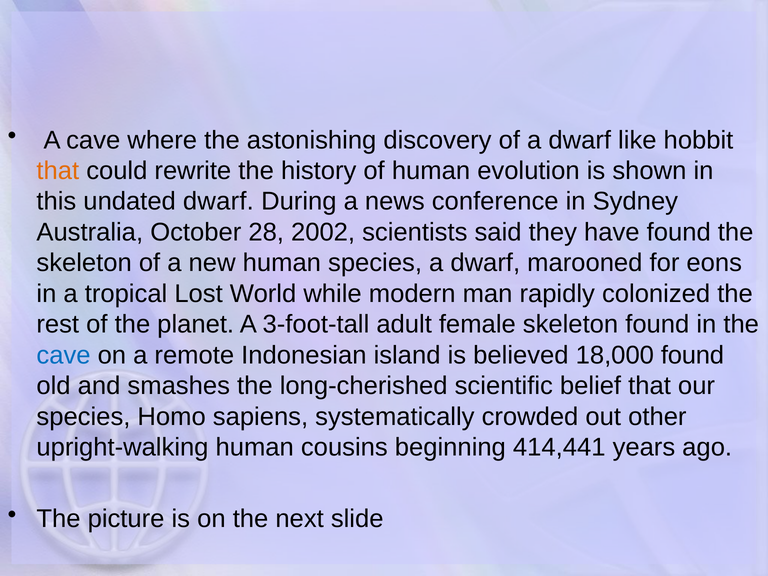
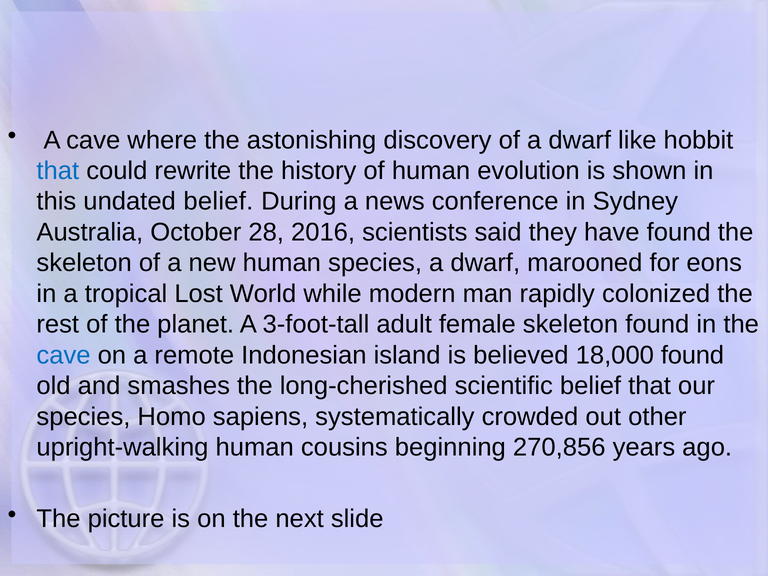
that colour: orange -> blue (58, 171)
undated dwarf: dwarf -> belief (218, 202)
2002: 2002 -> 2016 (323, 232)
414,441: 414,441 -> 270,856 (559, 447)
